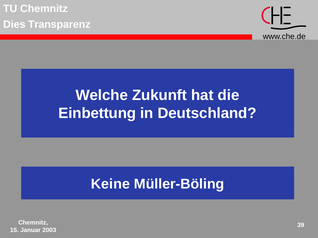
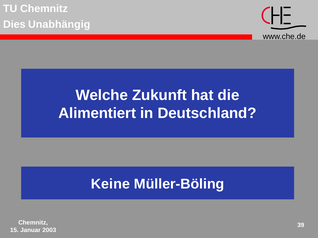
Transparenz: Transparenz -> Unabhängig (59, 25)
Einbettung: Einbettung -> Alimentiert (97, 113)
